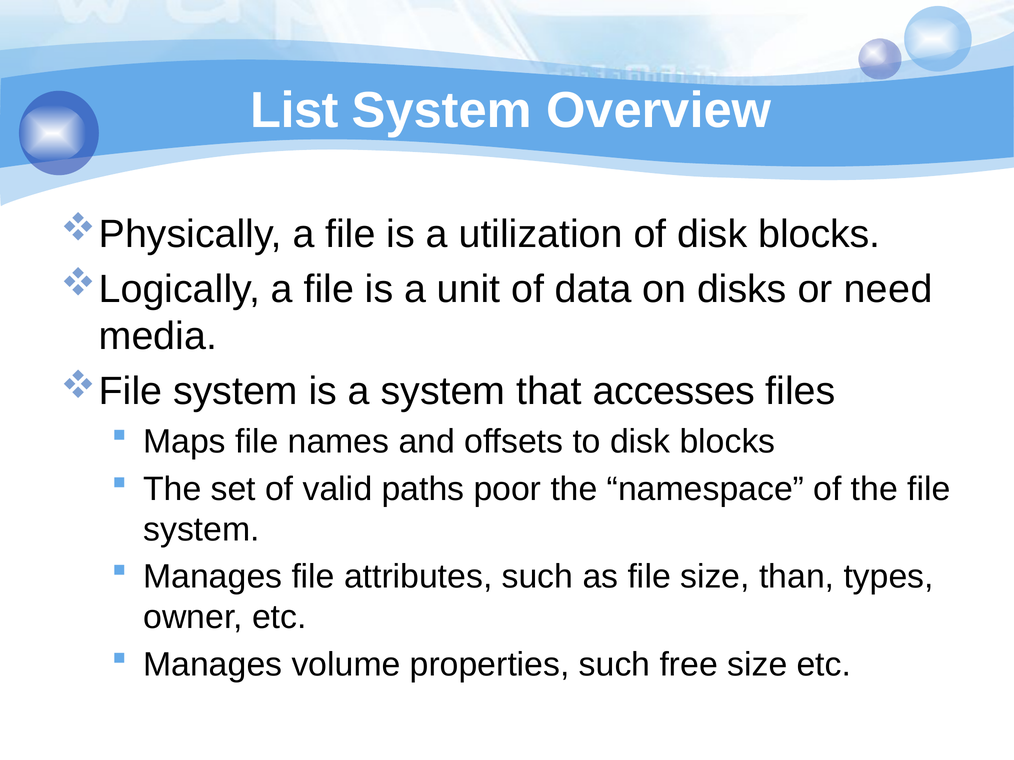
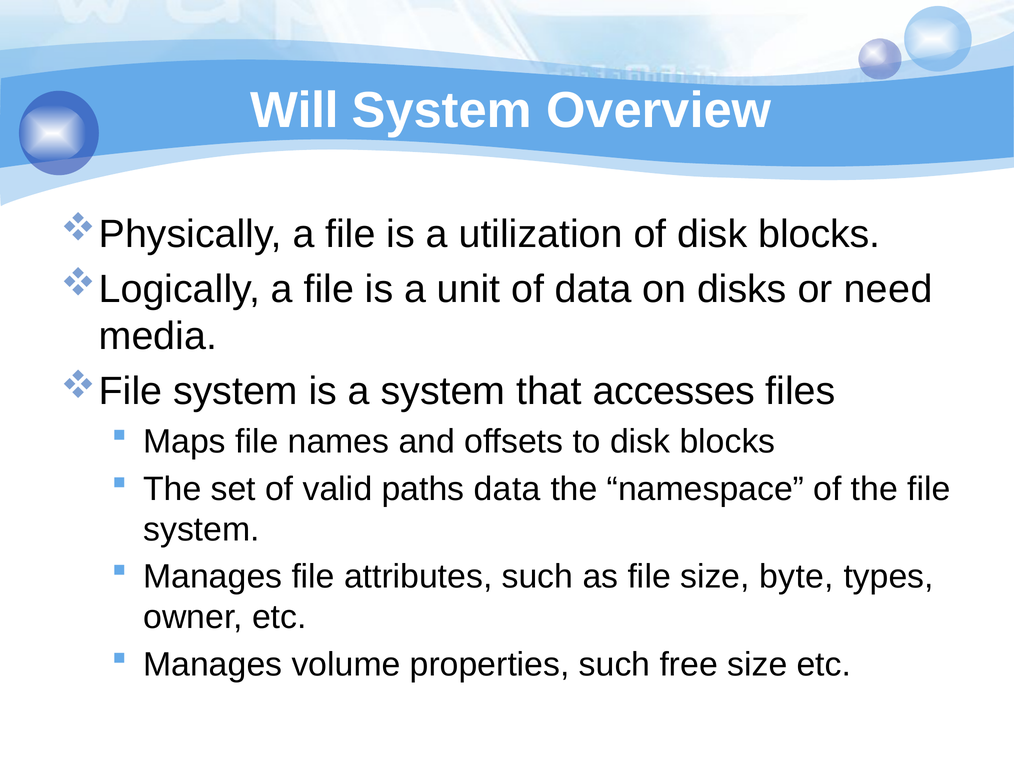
List: List -> Will (294, 111)
paths poor: poor -> data (507, 489)
than: than -> byte (796, 577)
